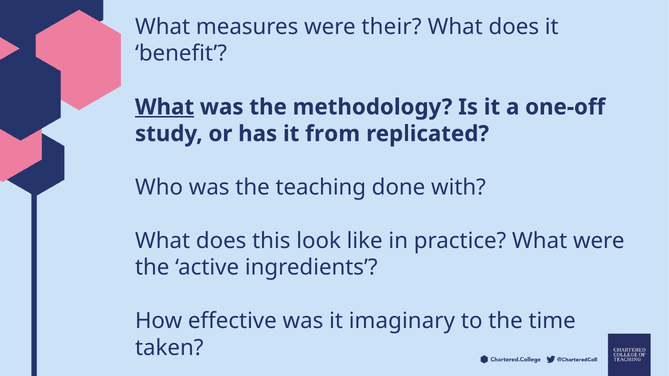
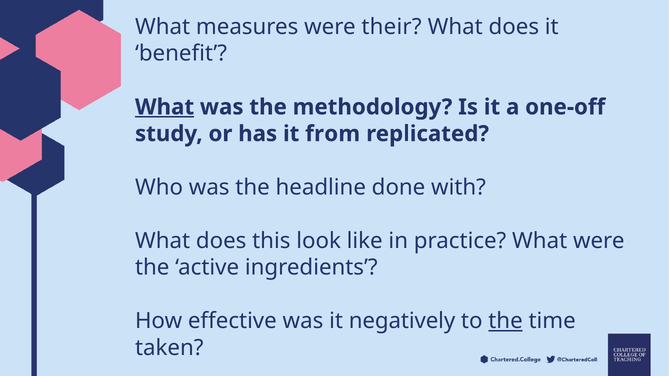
teaching: teaching -> headline (321, 187)
imaginary: imaginary -> negatively (402, 321)
the underline: none -> present (506, 321)
